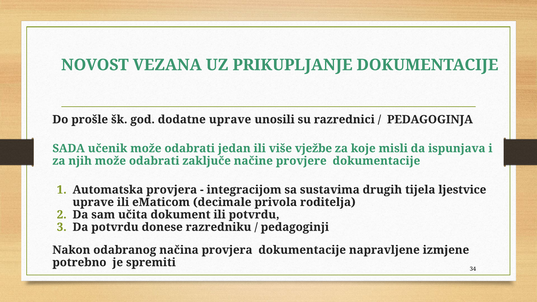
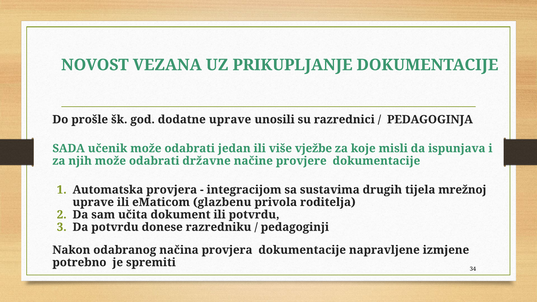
zaključe: zaključe -> državne (207, 161)
ljestvice: ljestvice -> mrežnoj (462, 190)
decimale: decimale -> glazbenu (222, 202)
